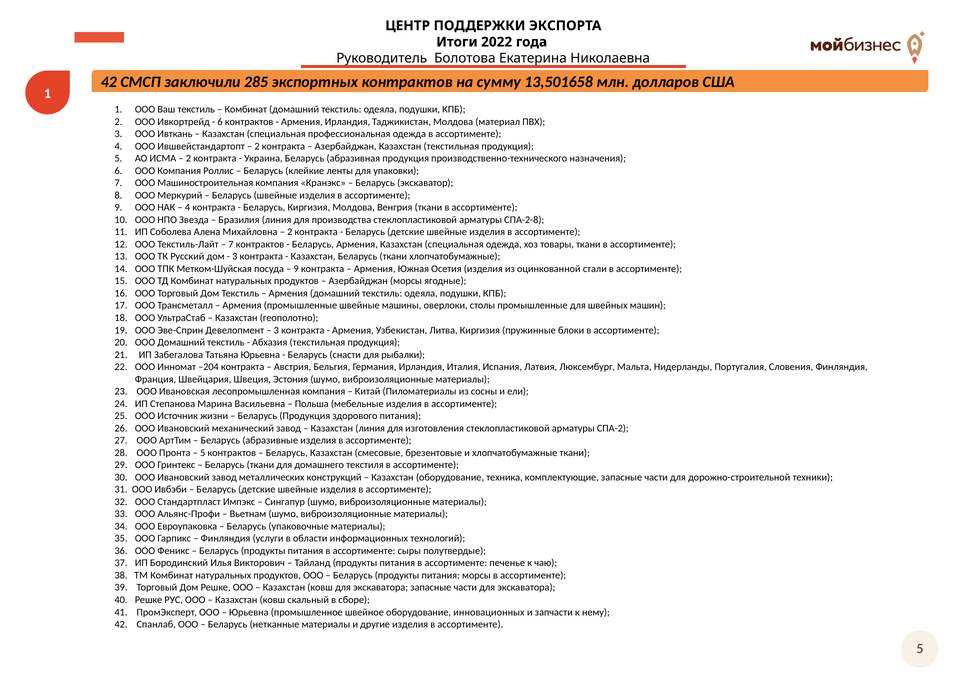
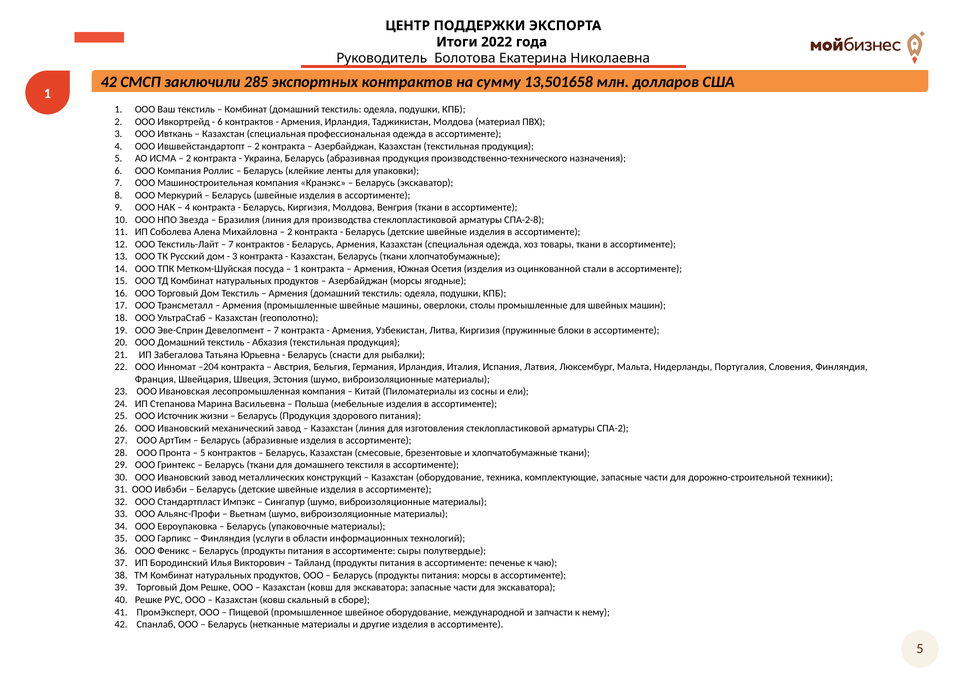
9: 9 -> 1 (296, 269)
3: 3 -> 7 (276, 330)
Юрьевна: Юрьевна -> Пищевой (249, 612)
инновационных: инновационных -> международной (489, 612)
